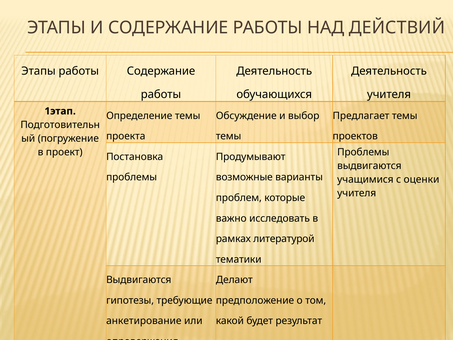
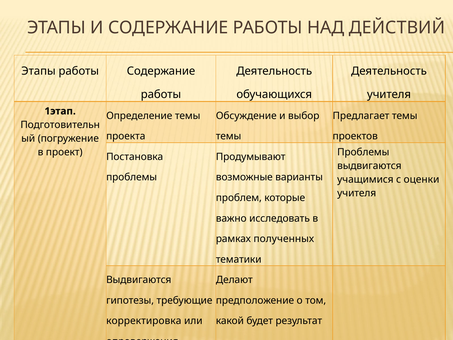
литературой: литературой -> полученных (284, 239)
анкетирование: анкетирование -> корректировка (144, 321)
